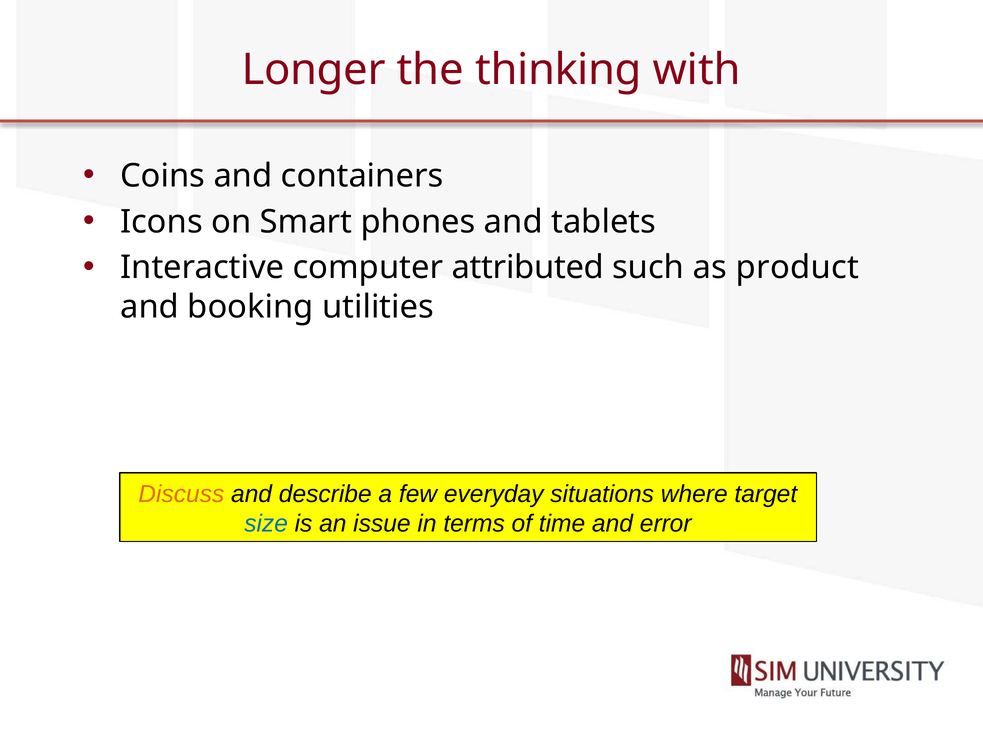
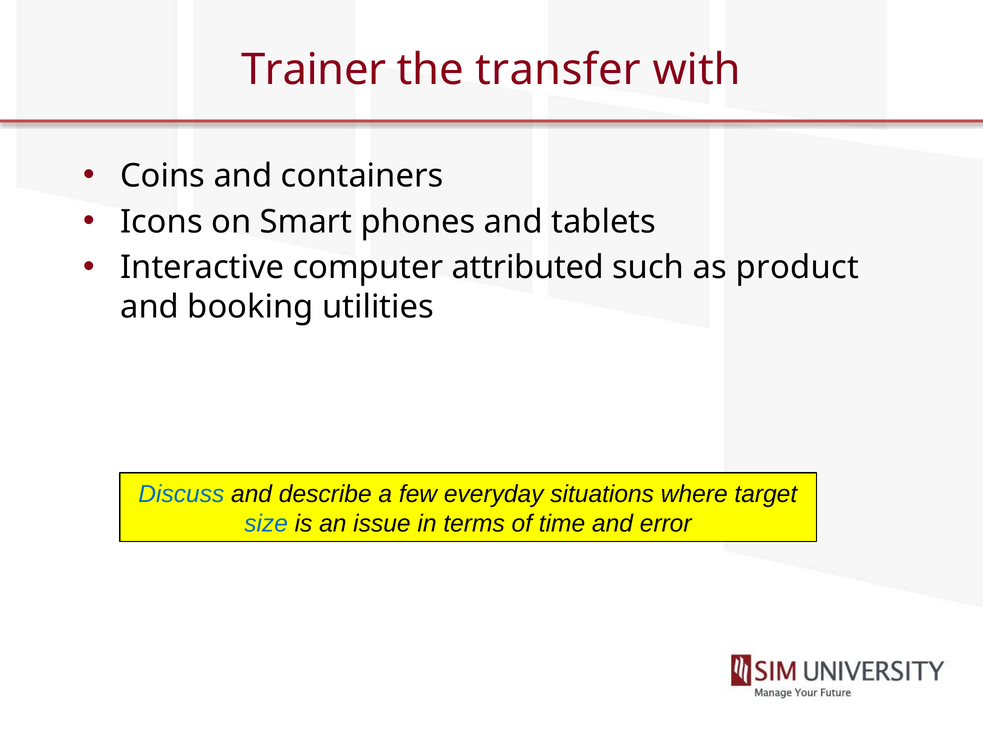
Longer: Longer -> Trainer (314, 70)
thinking: thinking -> transfer (558, 70)
Discuss colour: orange -> blue (181, 494)
